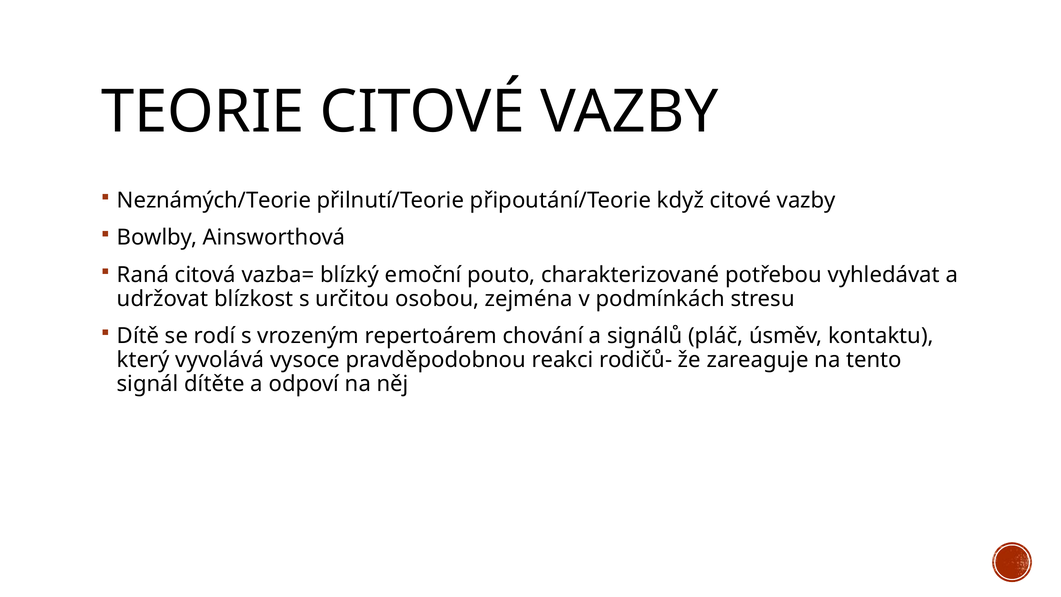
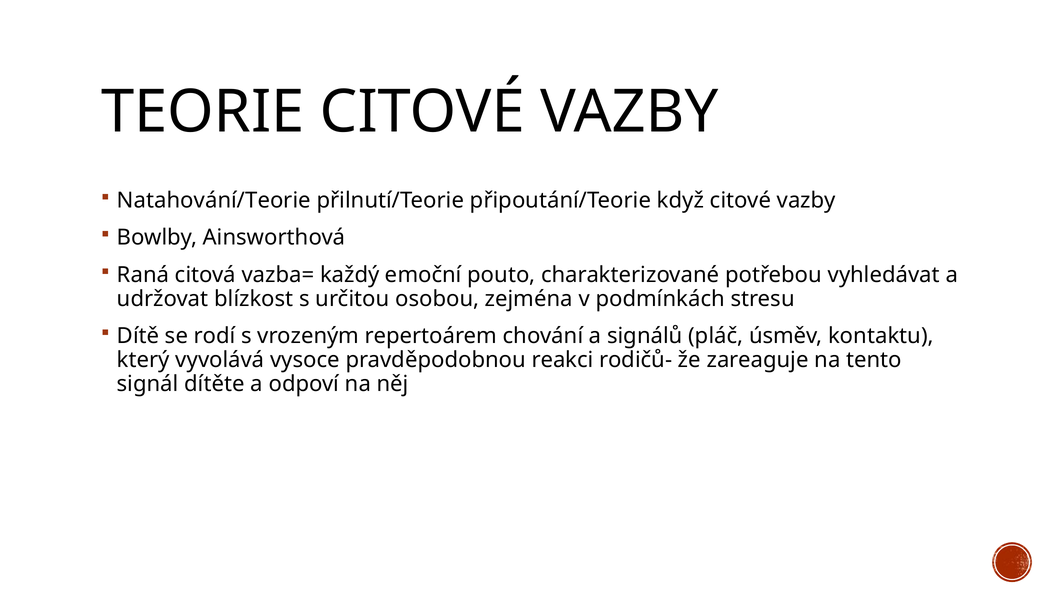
Neznámých/Teorie: Neznámých/Teorie -> Natahování/Teorie (214, 200)
blízký: blízký -> každý (350, 275)
